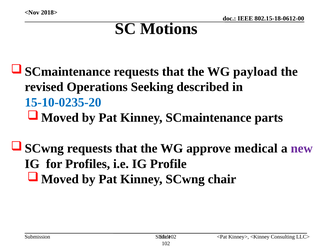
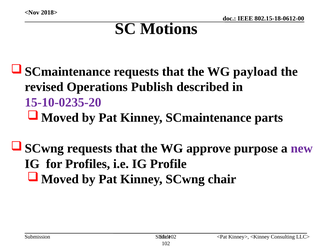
Seeking: Seeking -> Publish (152, 87)
15-10-0235-20 colour: blue -> purple (63, 102)
medical: medical -> purpose (256, 148)
